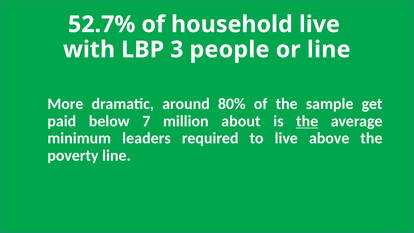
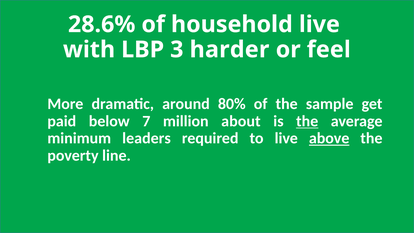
52.7%: 52.7% -> 28.6% (102, 24)
people: people -> harder (229, 50)
or line: line -> feel (329, 50)
above underline: none -> present (329, 138)
